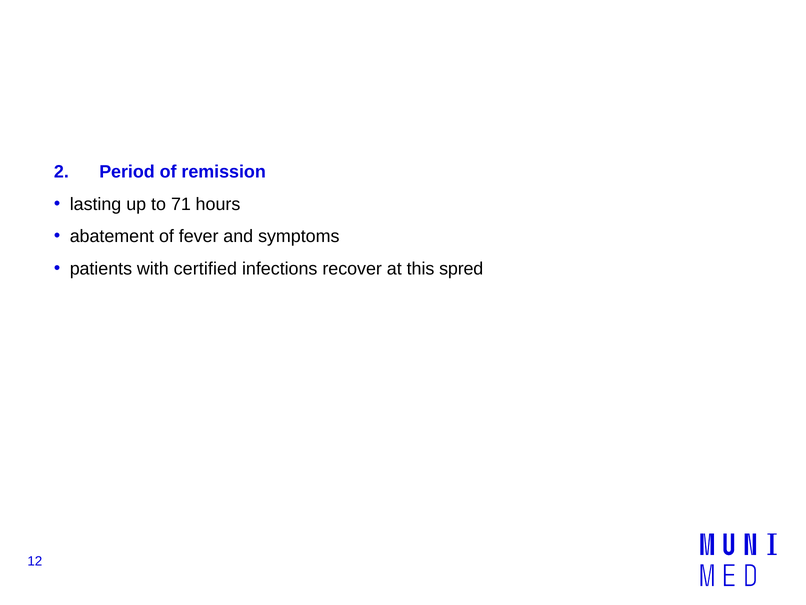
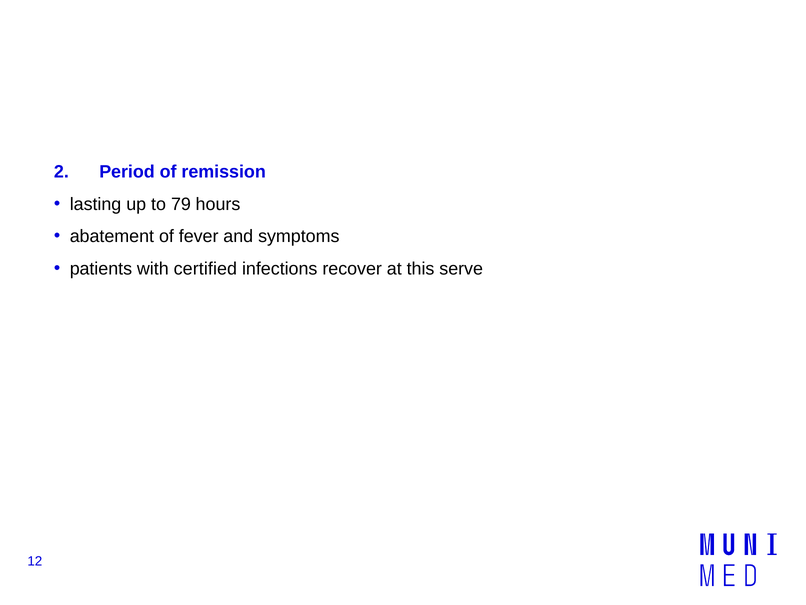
71: 71 -> 79 (181, 204)
spred: spred -> serve (461, 268)
